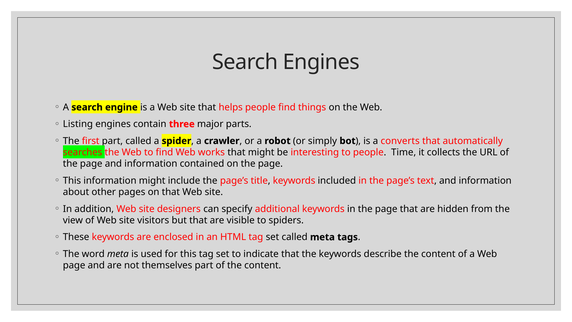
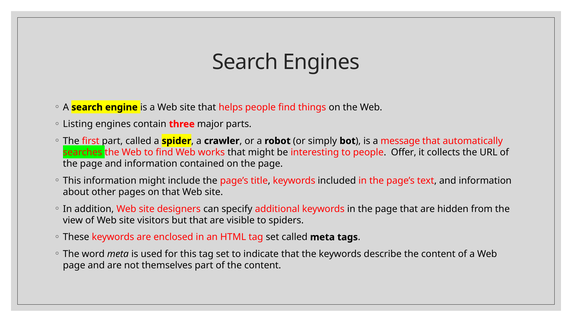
converts: converts -> message (400, 141)
Time: Time -> Offer (404, 152)
